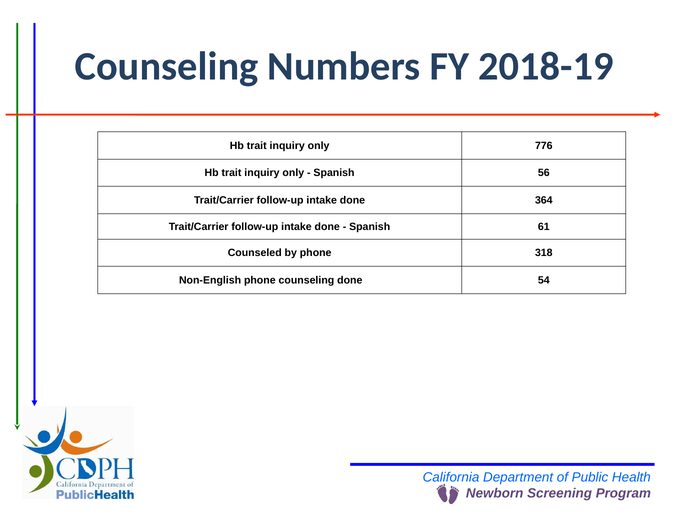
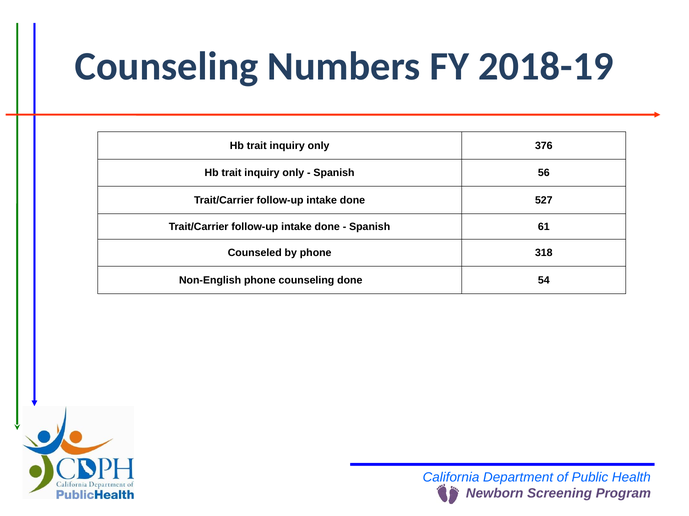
776: 776 -> 376 (544, 146)
364: 364 -> 527 (544, 200)
